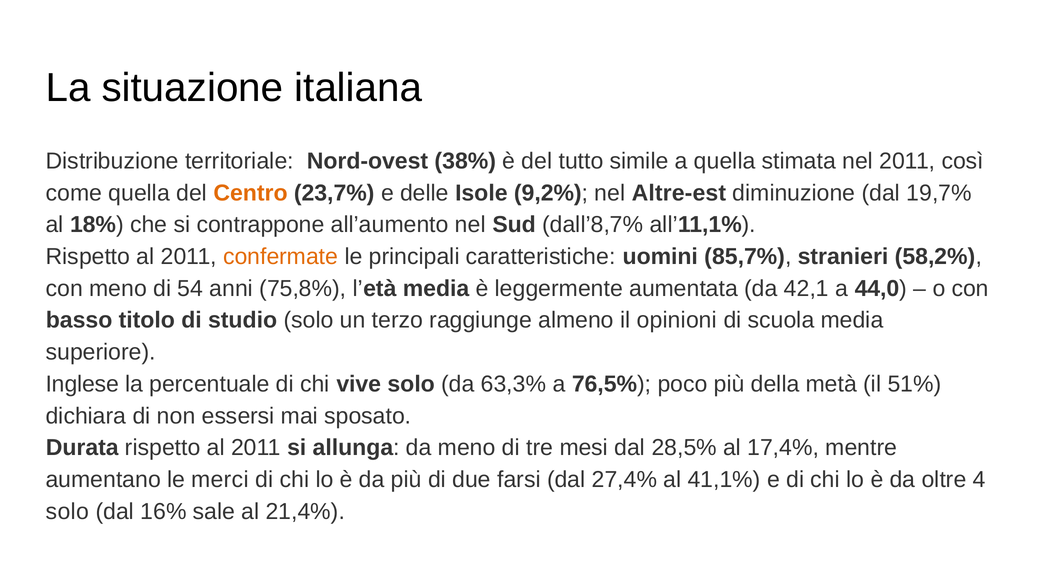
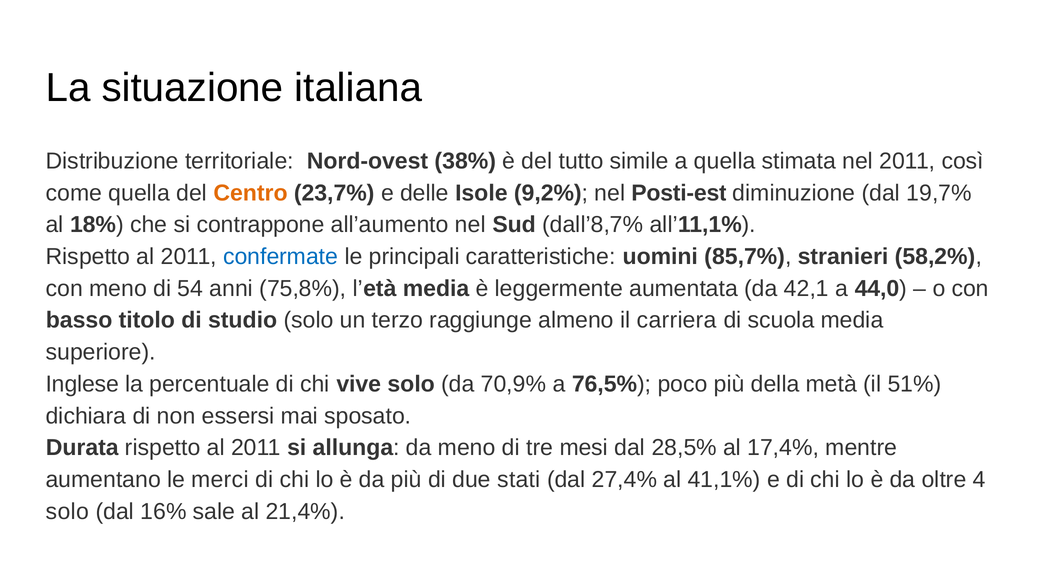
Altre-est: Altre-est -> Posti-est (679, 193)
confermate colour: orange -> blue (281, 256)
opinioni: opinioni -> carriera (677, 320)
63,3%: 63,3% -> 70,9% (514, 384)
farsi: farsi -> stati (519, 479)
